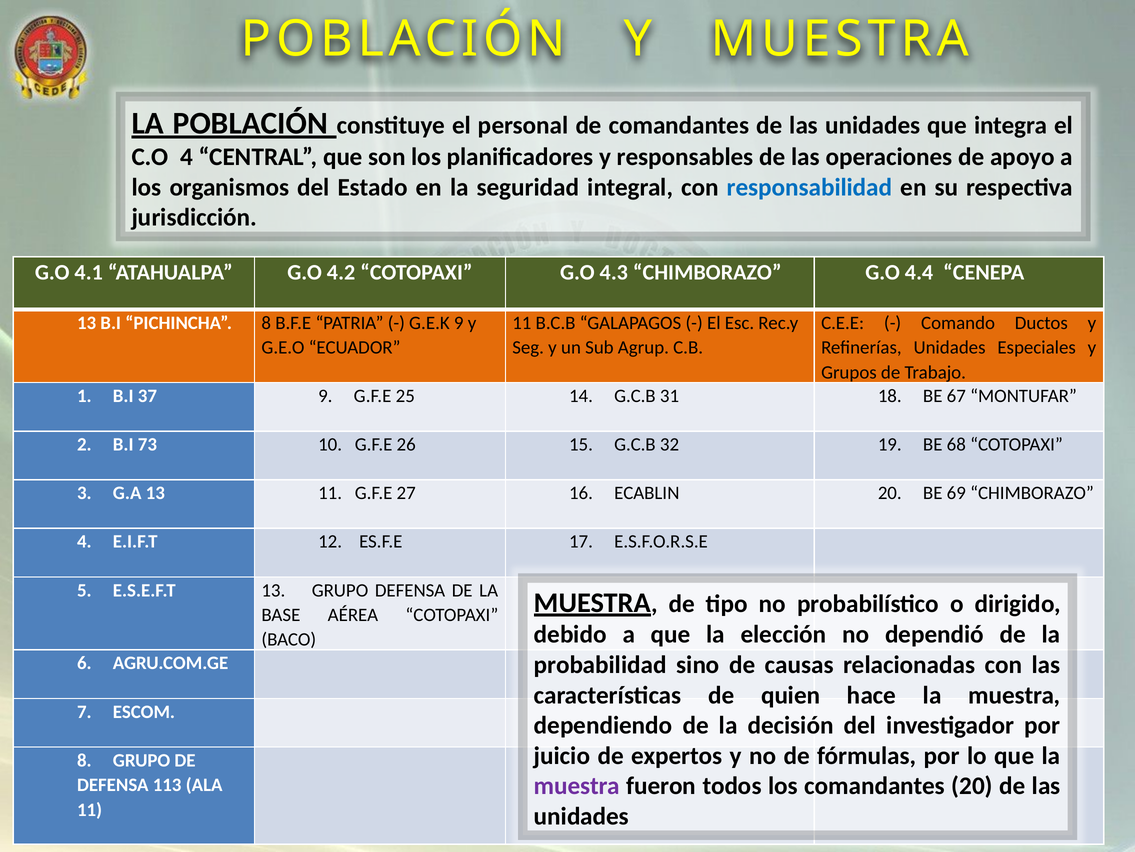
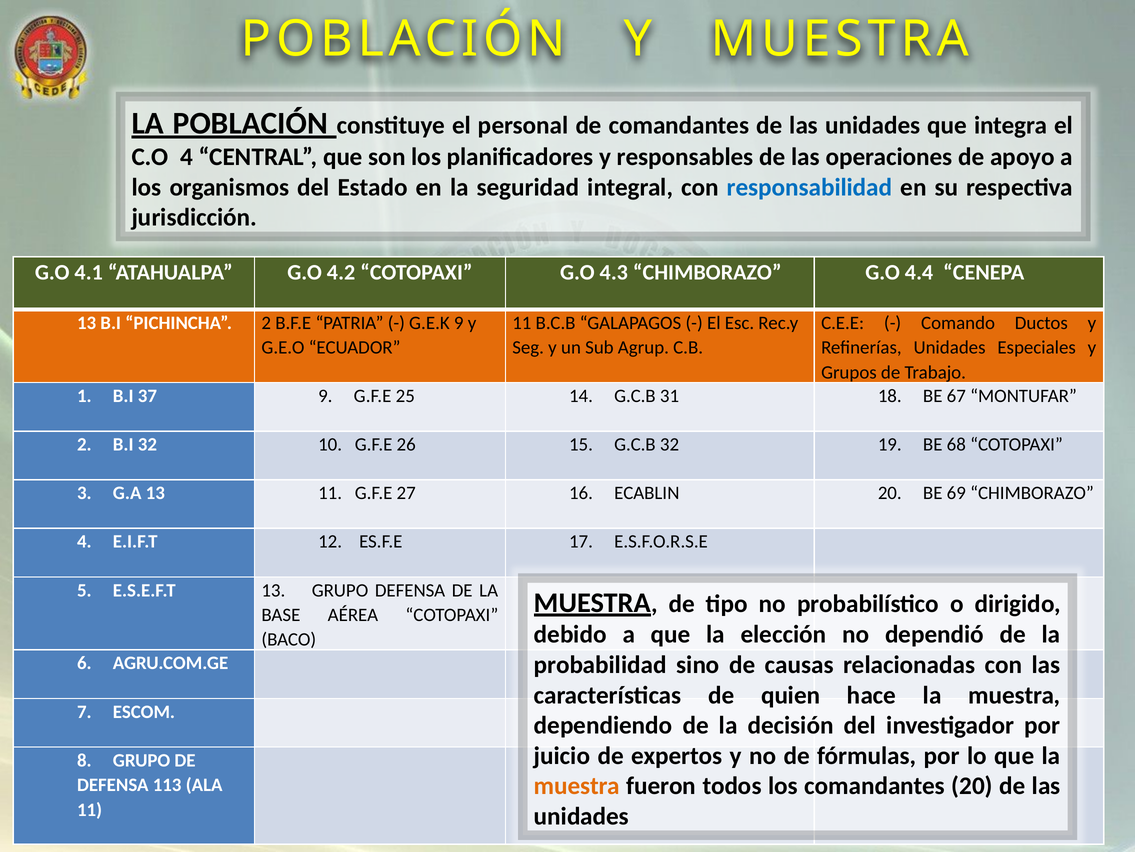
PICHINCHA 8: 8 -> 2 (266, 323)
B.I 73: 73 -> 32 (147, 444)
muestra colour: purple -> orange (577, 785)
